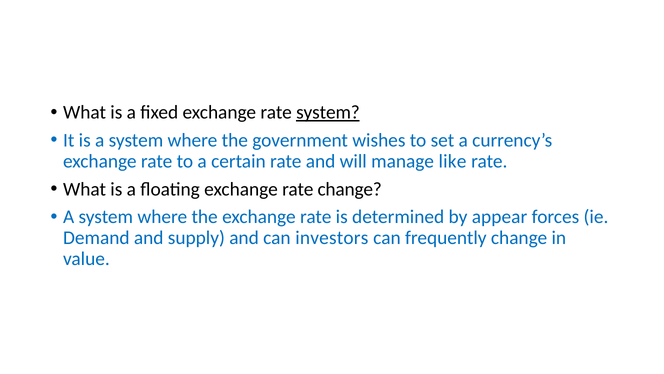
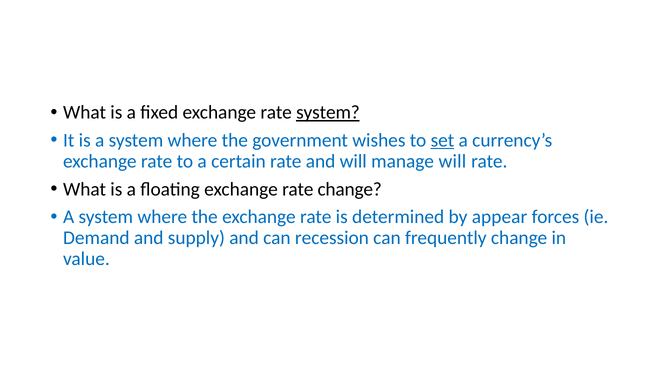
set underline: none -> present (442, 140)
manage like: like -> will (452, 161)
investors: investors -> recession (332, 238)
